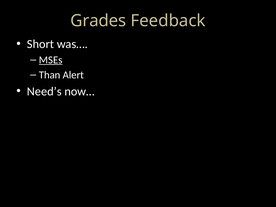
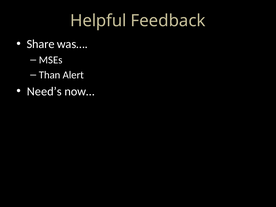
Grades: Grades -> Helpful (98, 21)
Short: Short -> Share (41, 44)
MSEs underline: present -> none (51, 60)
